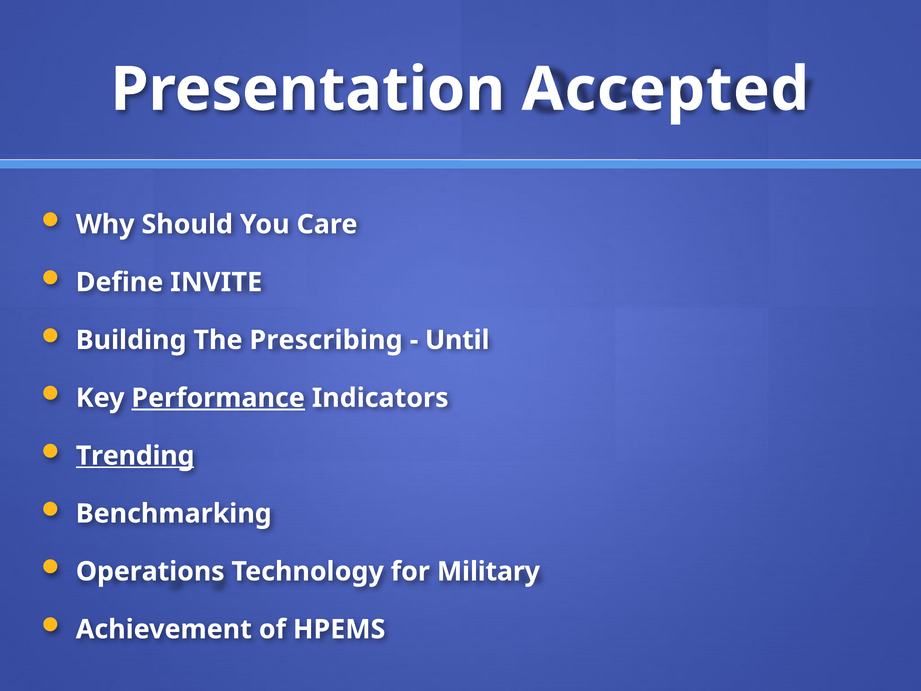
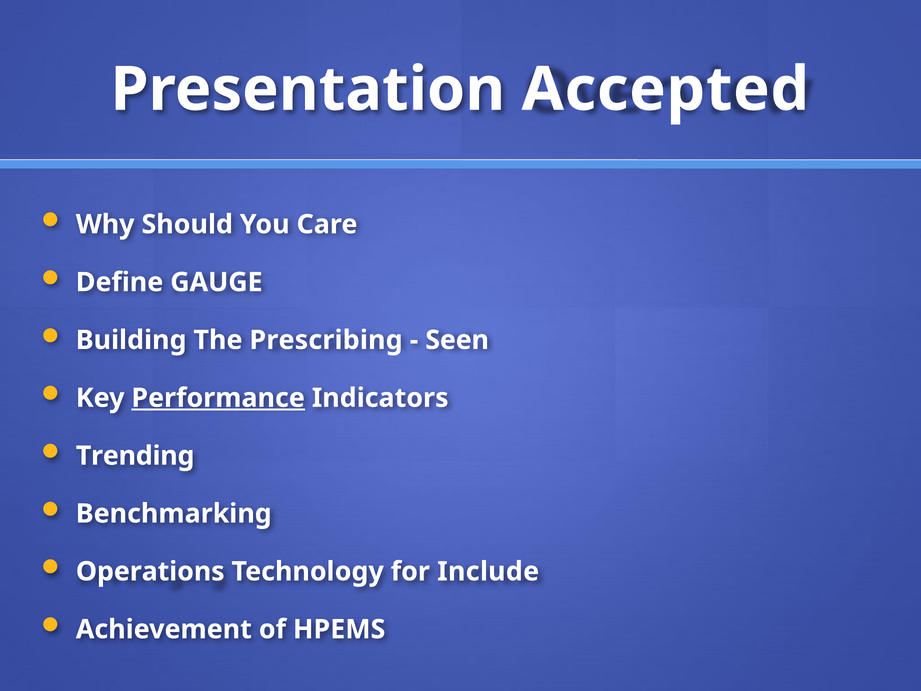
INVITE: INVITE -> GAUGE (216, 282)
Until: Until -> Seen (457, 340)
Trending underline: present -> none (135, 456)
Military: Military -> Include (488, 571)
